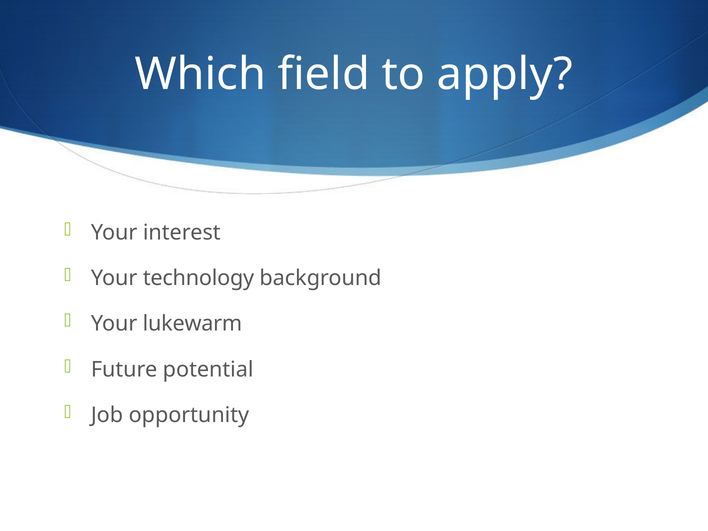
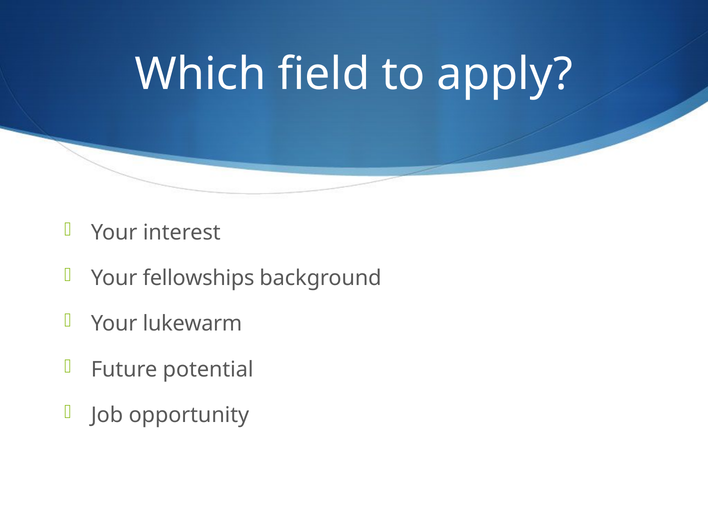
technology: technology -> fellowships (199, 278)
